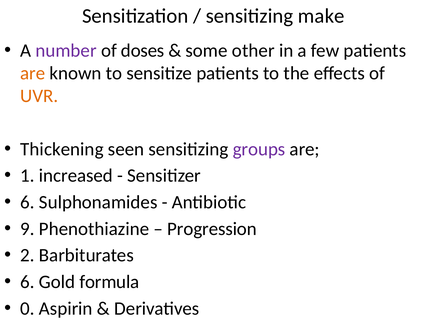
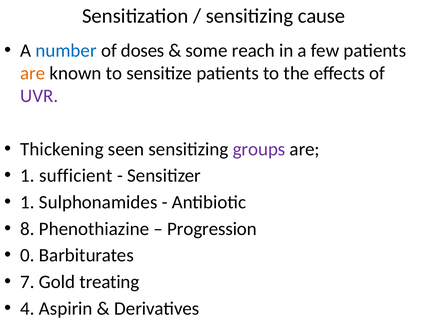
make: make -> cause (321, 16)
number colour: purple -> blue (66, 51)
other: other -> reach (253, 51)
UVR colour: orange -> purple (39, 96)
increased: increased -> sufficient (76, 176)
6: 6 -> 1 (27, 202)
9: 9 -> 8 (27, 229)
2: 2 -> 0 (27, 256)
6: 6 -> 7 (27, 282)
formula: formula -> treating (109, 282)
0: 0 -> 4 (27, 309)
